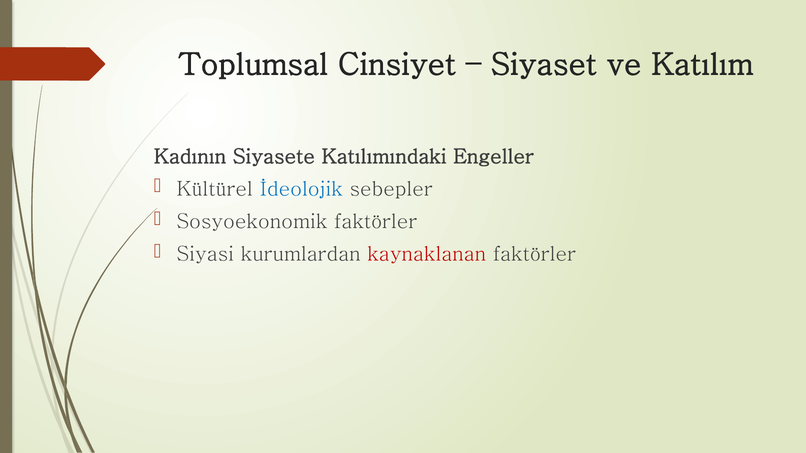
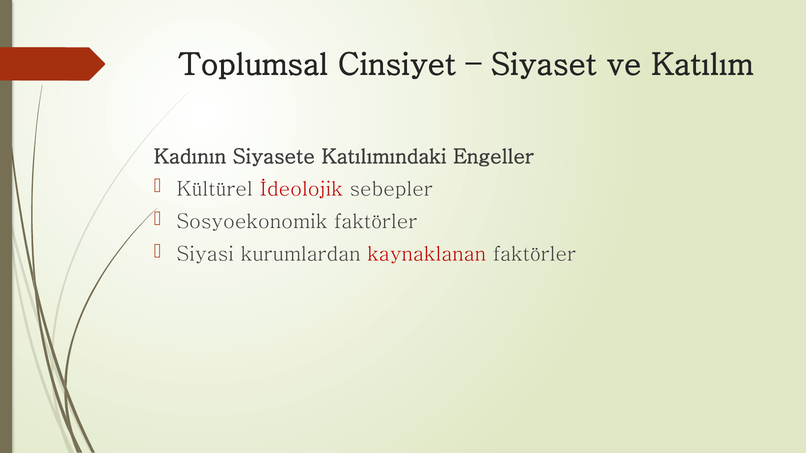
İdeolojik colour: blue -> red (301, 189)
